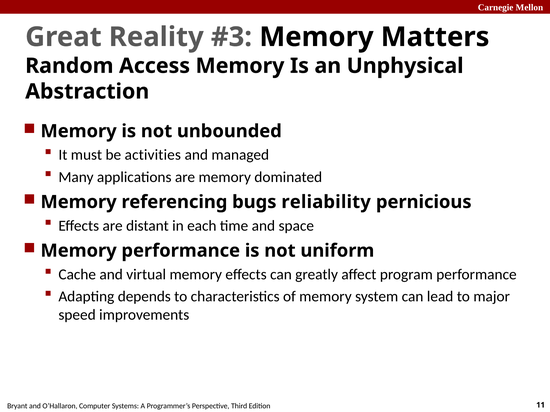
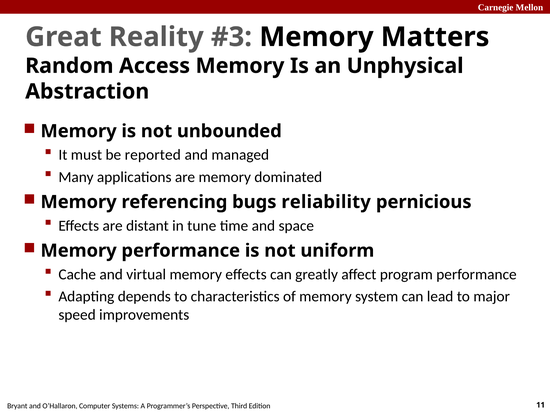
activities: activities -> reported (153, 155)
each: each -> tune (202, 226)
